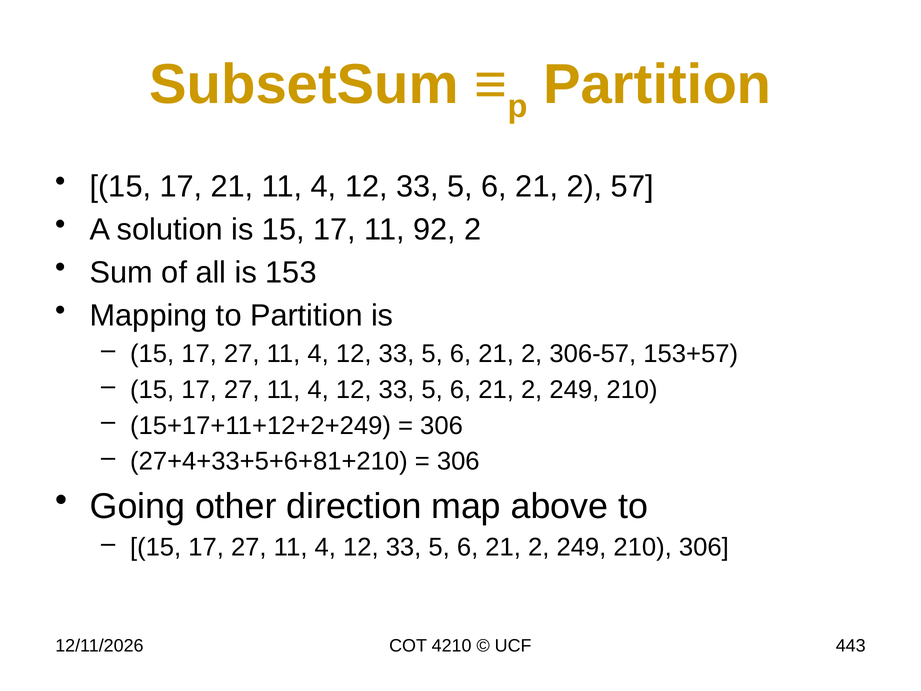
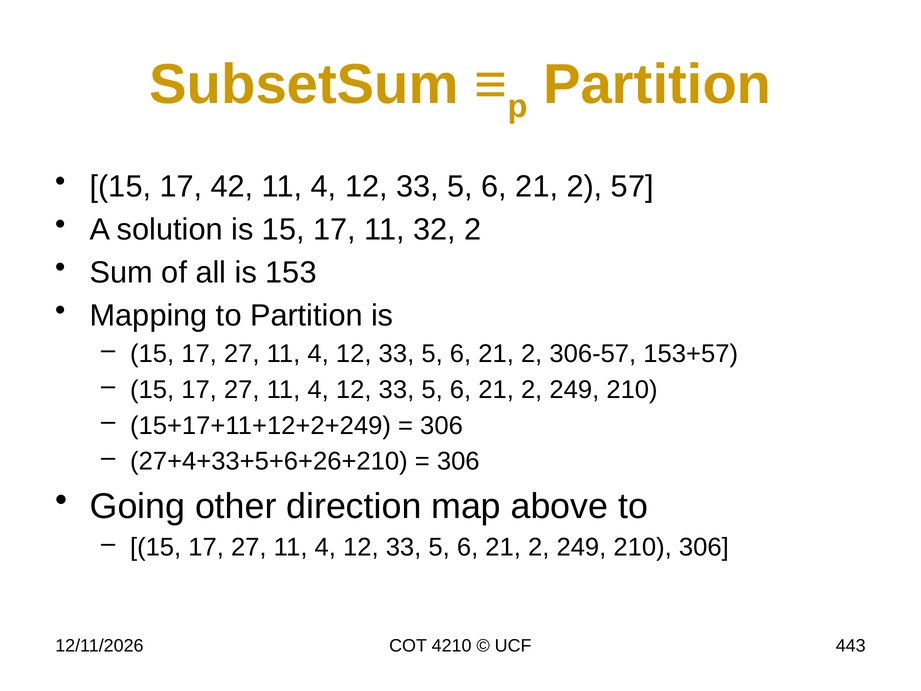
17 21: 21 -> 42 (232, 186)
92: 92 -> 32 (435, 229)
27+4+33+5+6+81+210: 27+4+33+5+6+81+210 -> 27+4+33+5+6+26+210 (269, 461)
